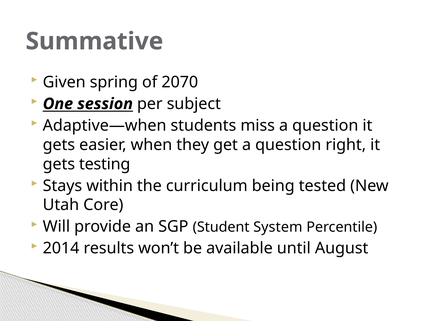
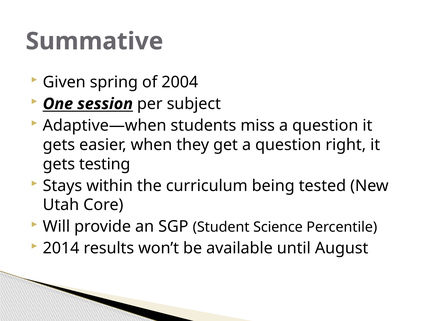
2070: 2070 -> 2004 (180, 82)
System: System -> Science (278, 227)
